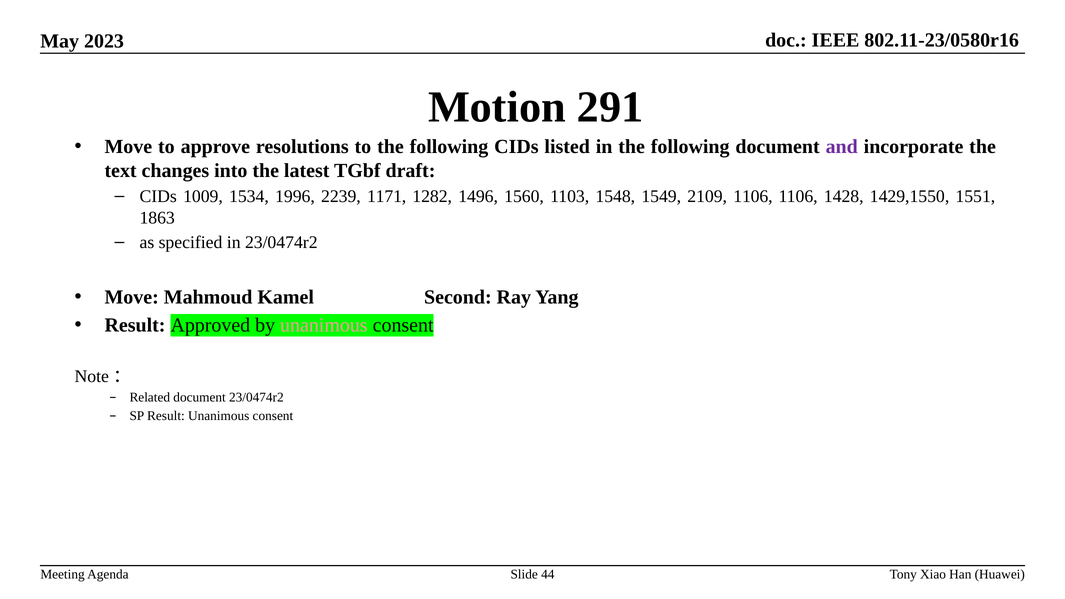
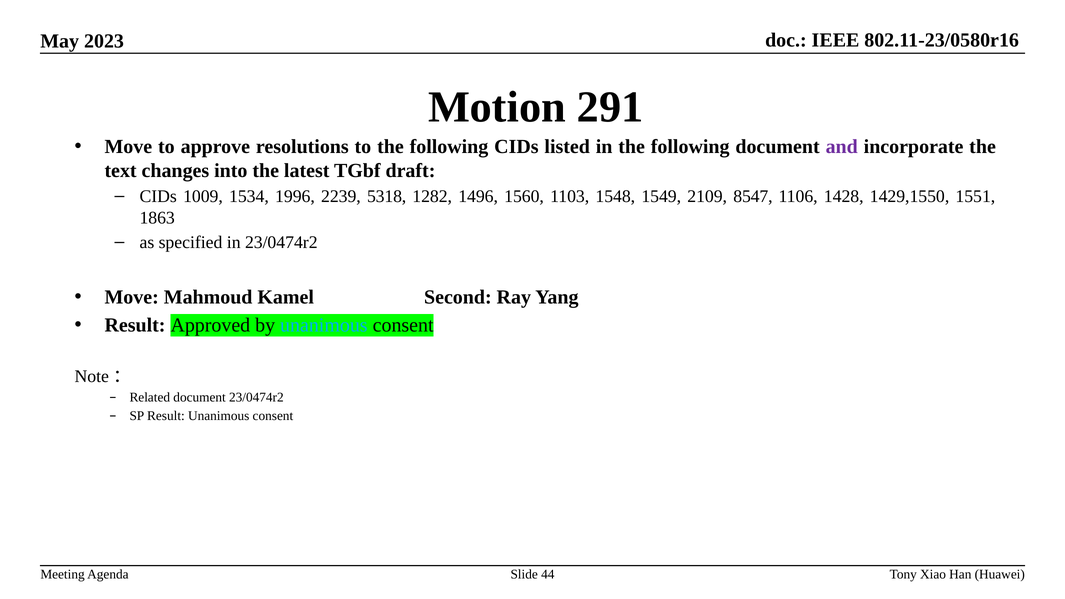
1171: 1171 -> 5318 (387, 197)
2109 1106: 1106 -> 8547 (753, 197)
unanimous colour: pink -> light blue (324, 325)
